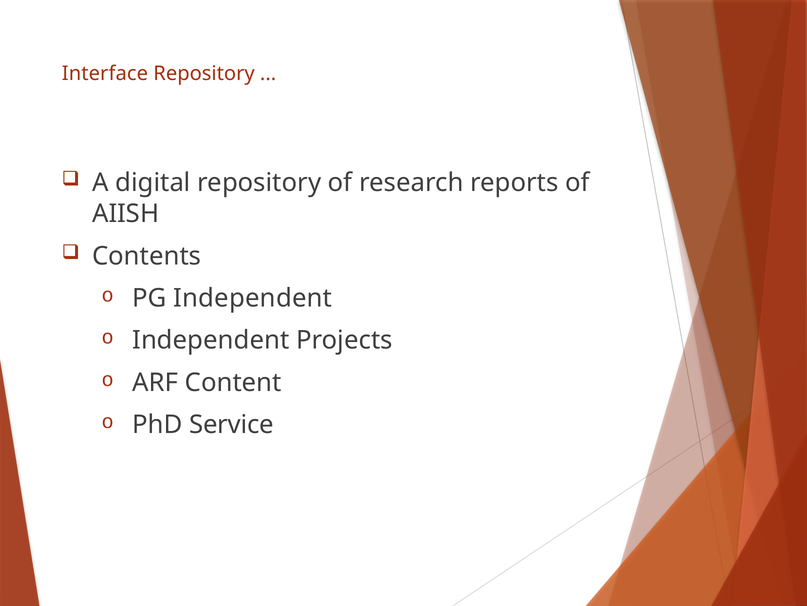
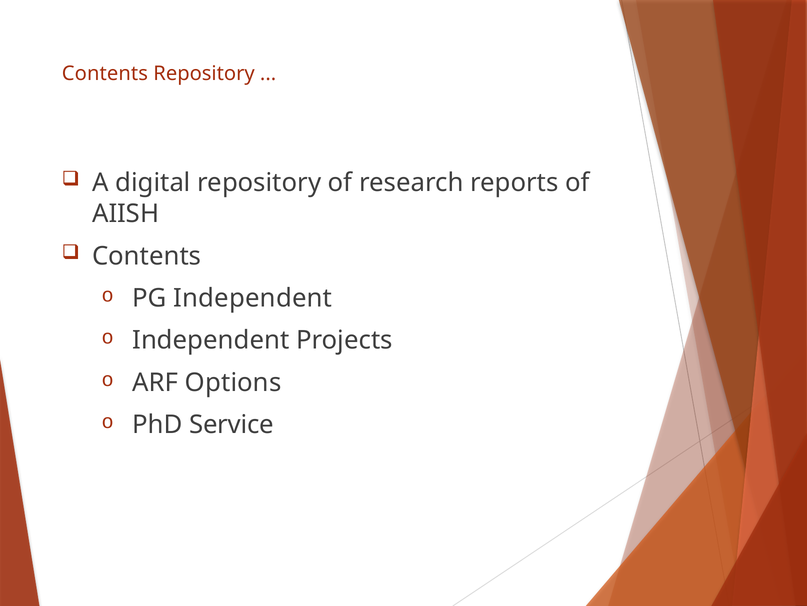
Interface: Interface -> Contents (105, 73)
Content: Content -> Options (233, 382)
